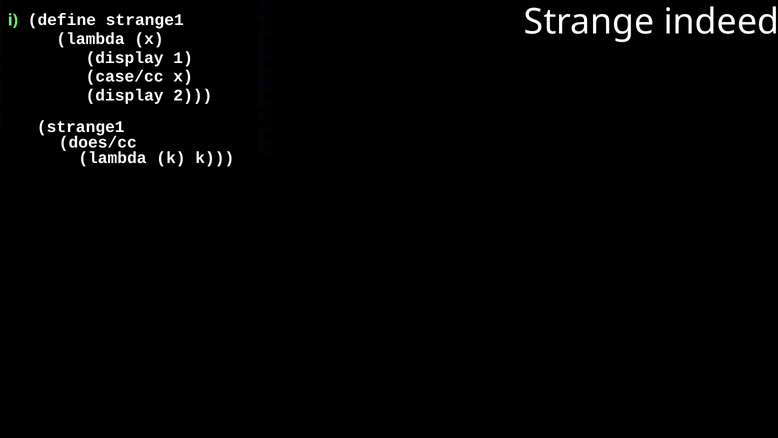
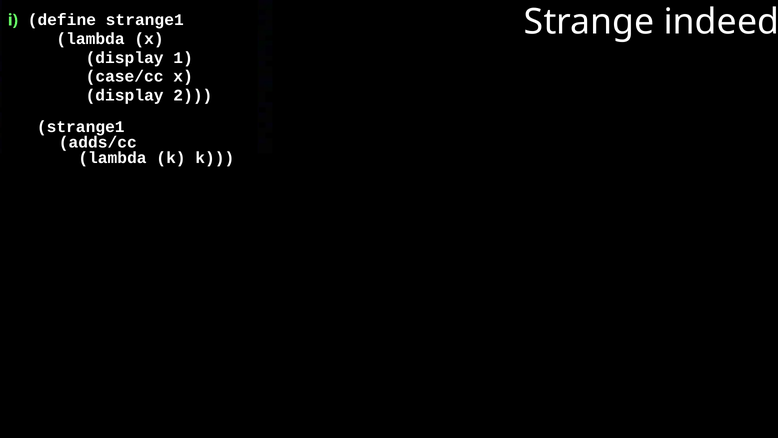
does/cc: does/cc -> adds/cc (98, 142)
